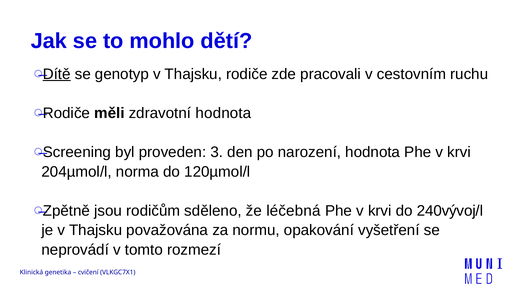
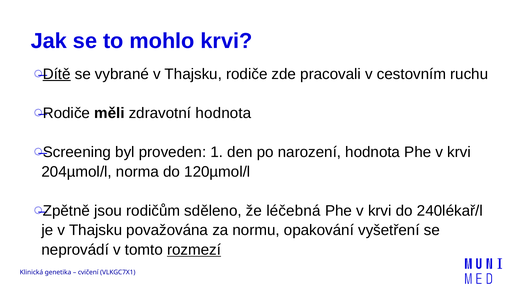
mohlo dětí: dětí -> krvi (226, 41)
genotyp: genotyp -> vybrané (122, 74)
3: 3 -> 1 (217, 152)
240vývoj/l: 240vývoj/l -> 240lékař/l (450, 211)
rozmezí underline: none -> present (194, 250)
